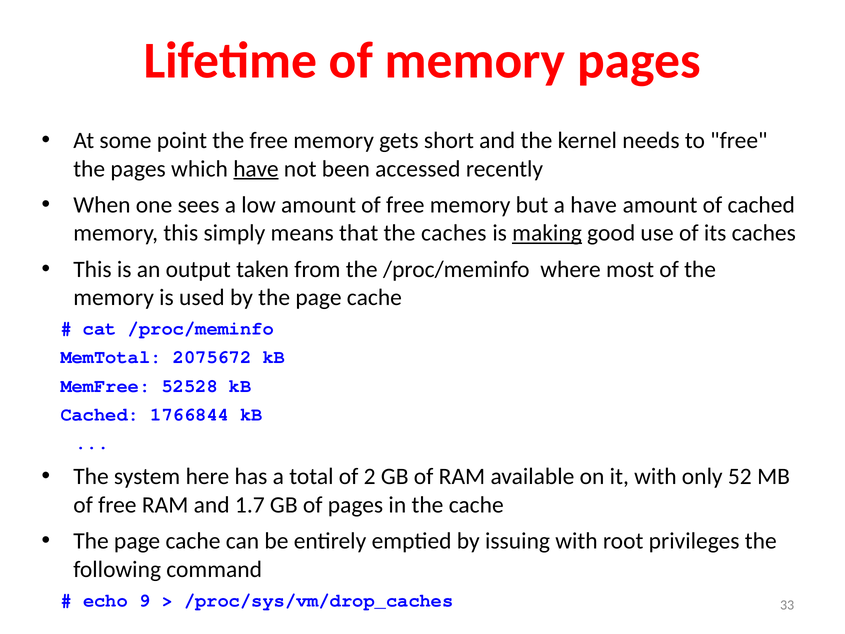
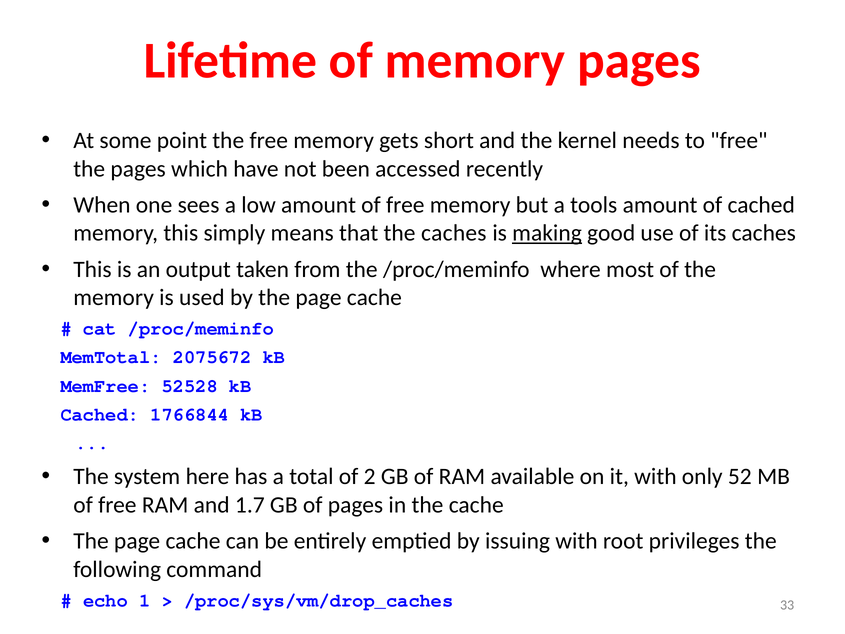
have underline: present -> none (256, 169)
a have: have -> tools (594, 205)
9: 9 -> 1 (145, 600)
